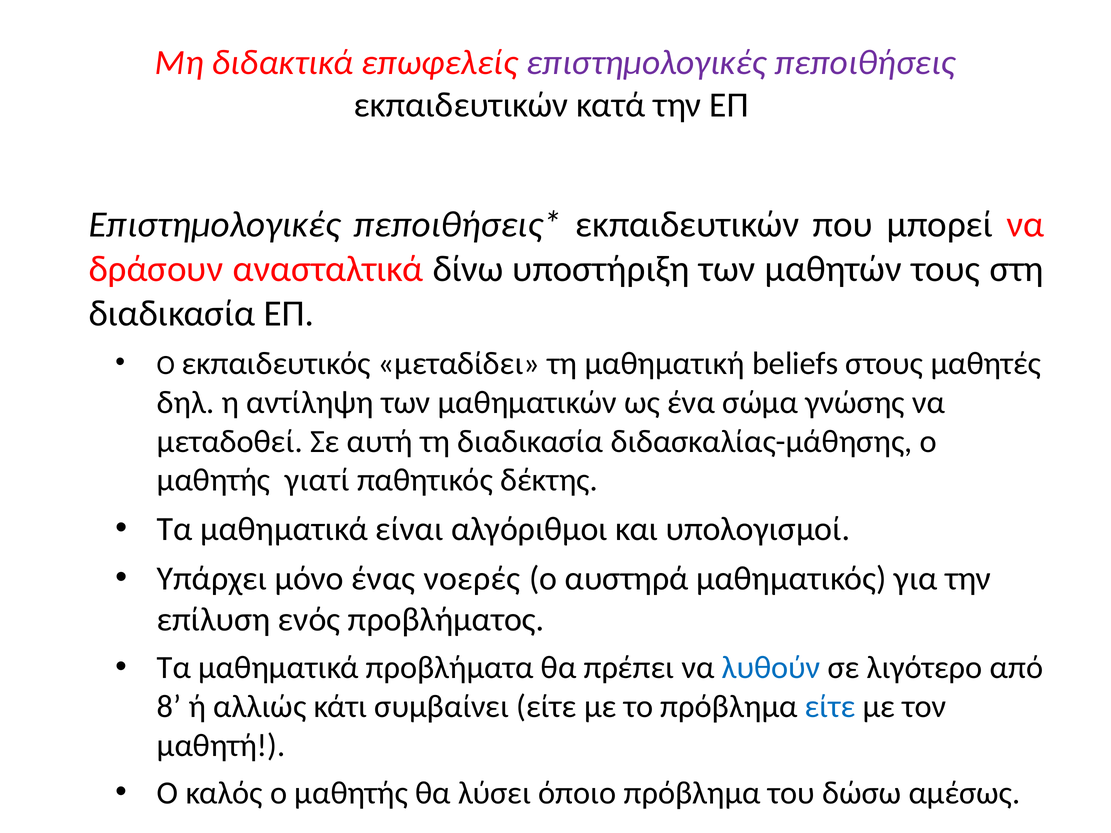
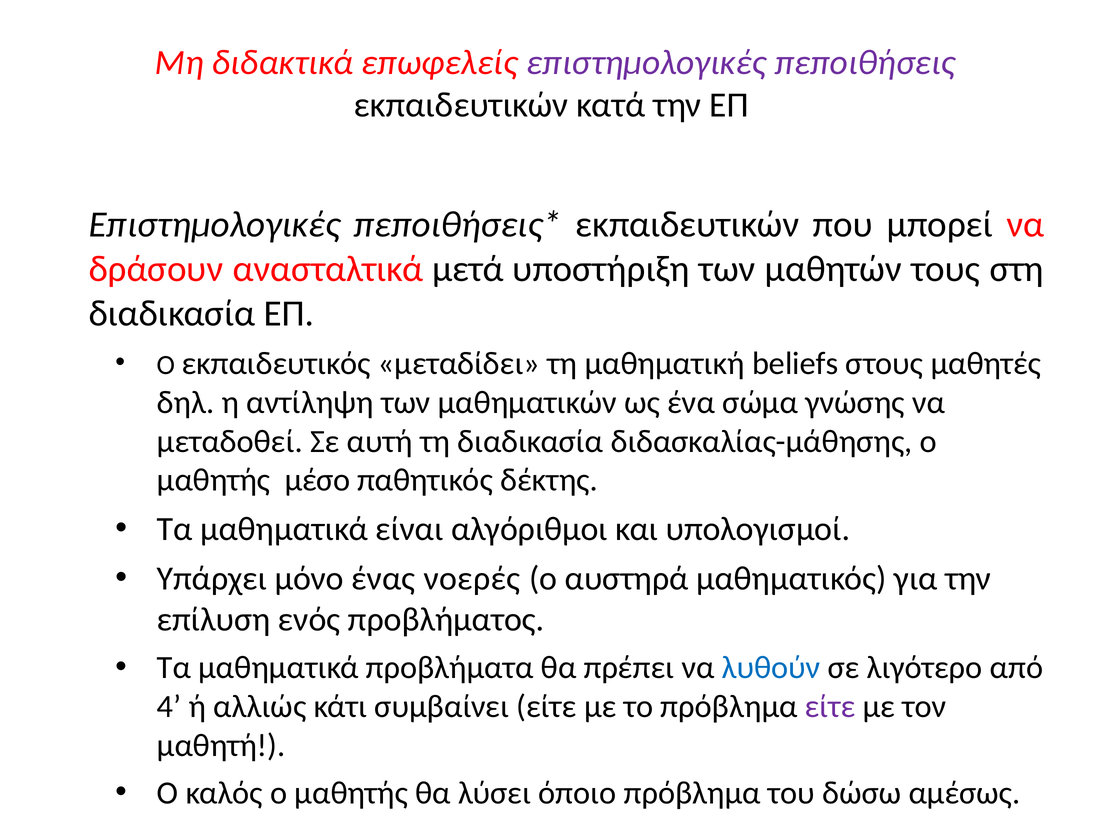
δίνω: δίνω -> μετά (468, 269)
γιατί: γιατί -> μέσο (317, 480)
8: 8 -> 4 (169, 707)
είτε colour: blue -> purple (830, 707)
